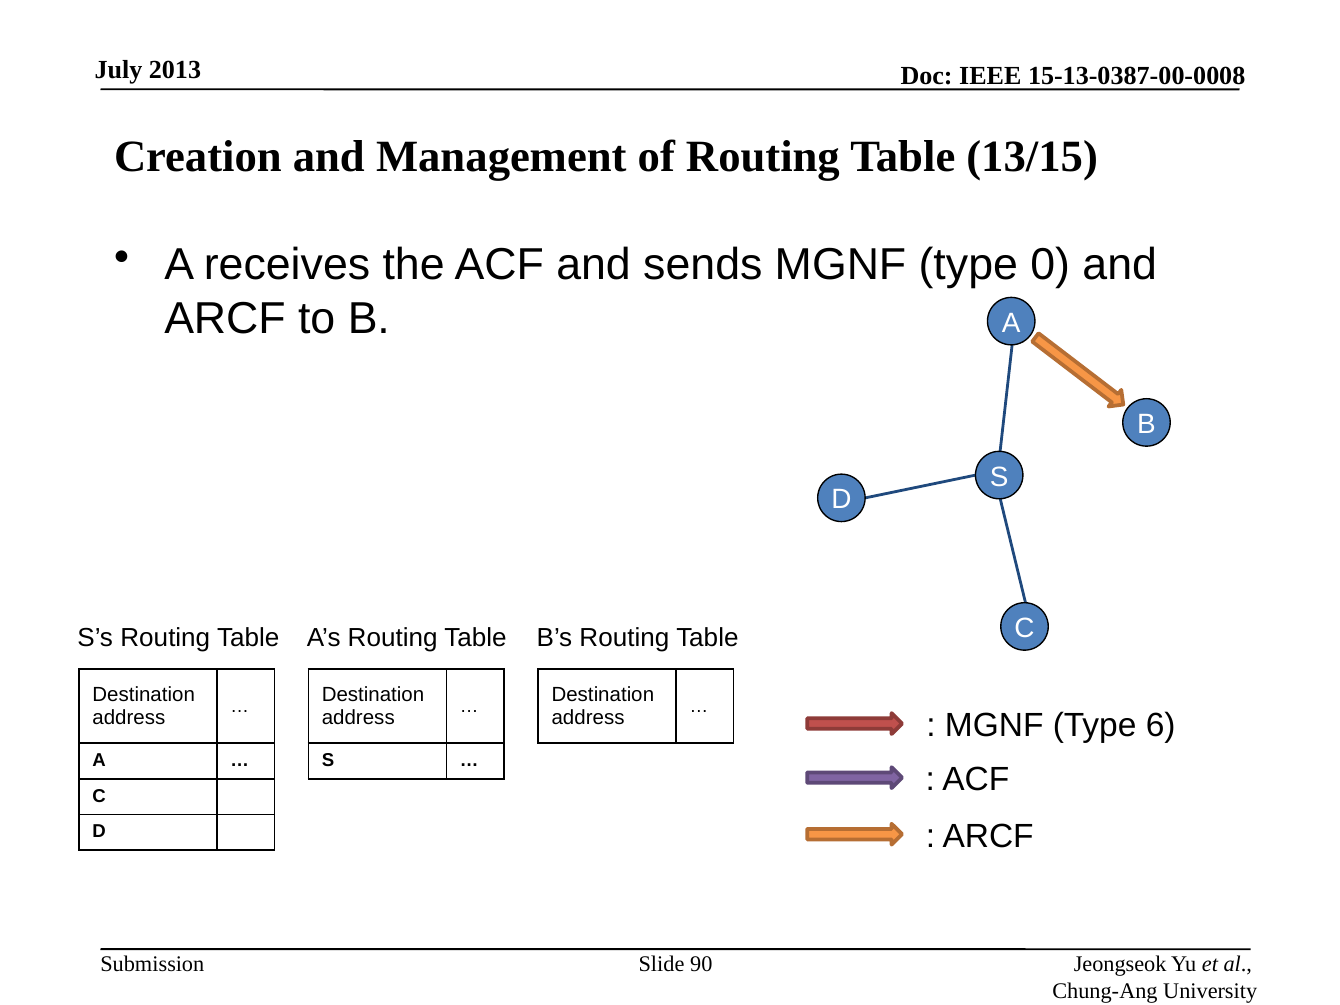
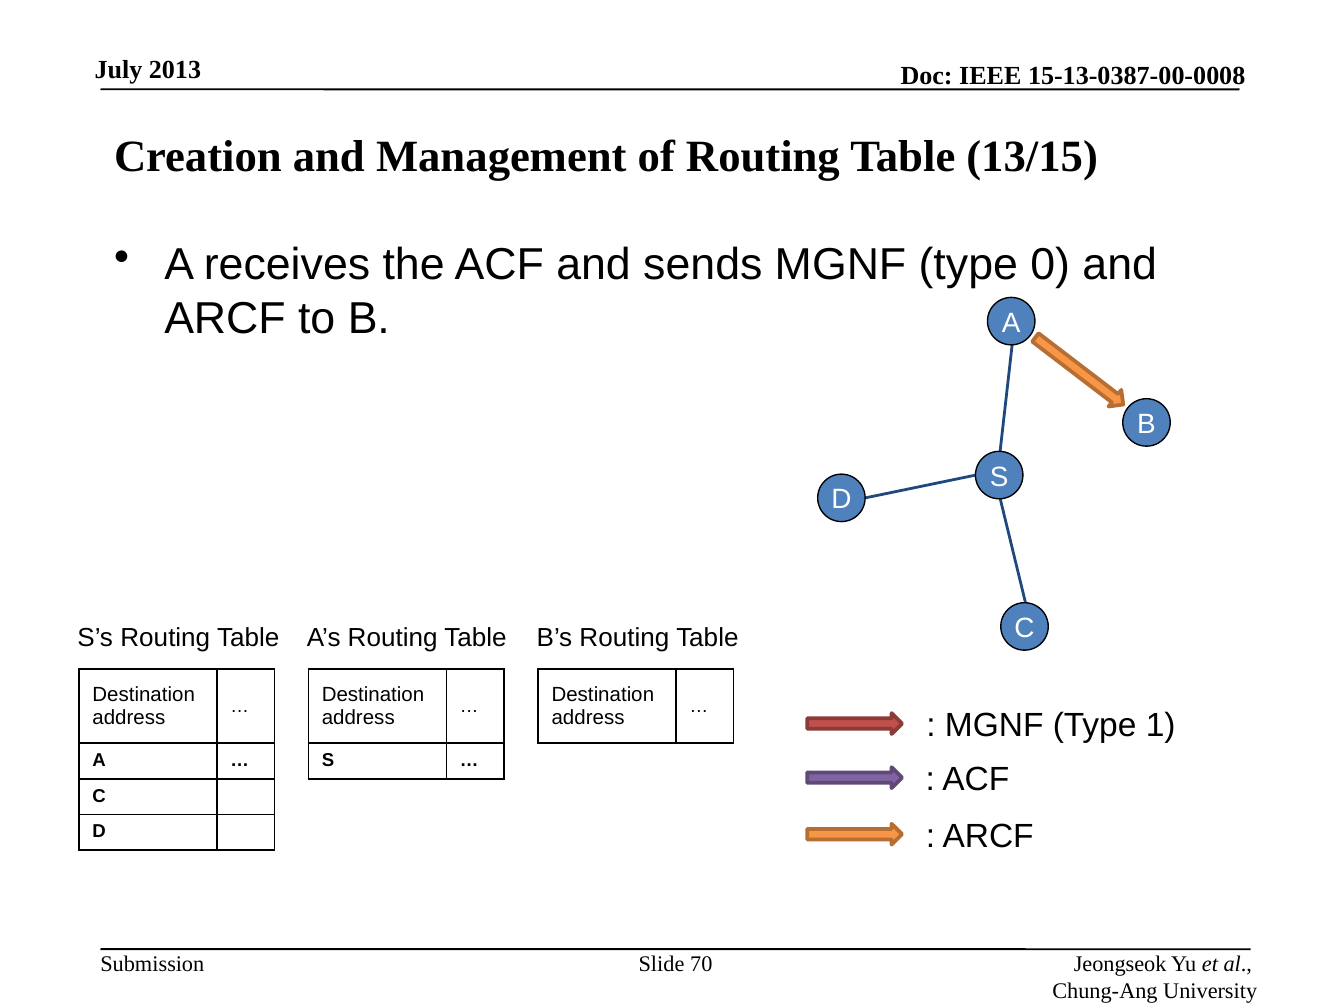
6: 6 -> 1 (1161, 725)
90: 90 -> 70 (701, 964)
